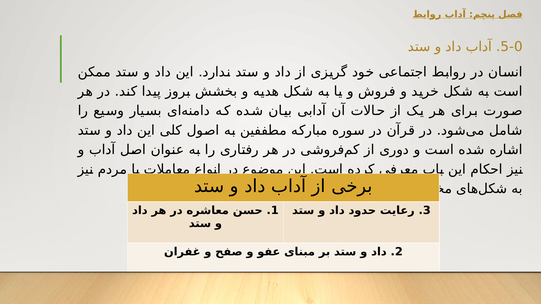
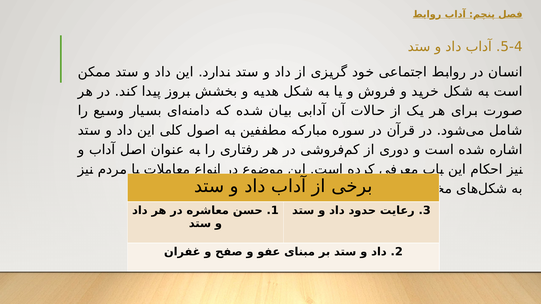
5-0: 5-0 -> 5-4 (512, 47)
